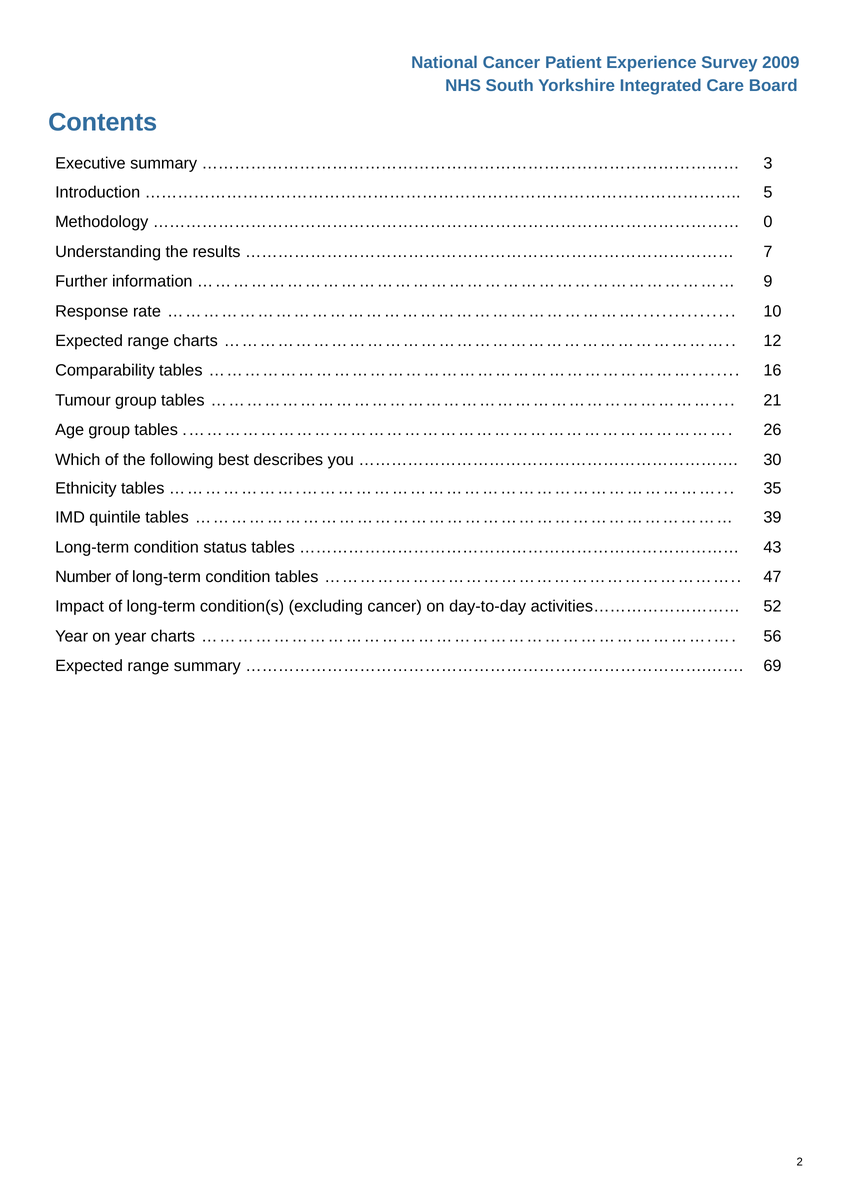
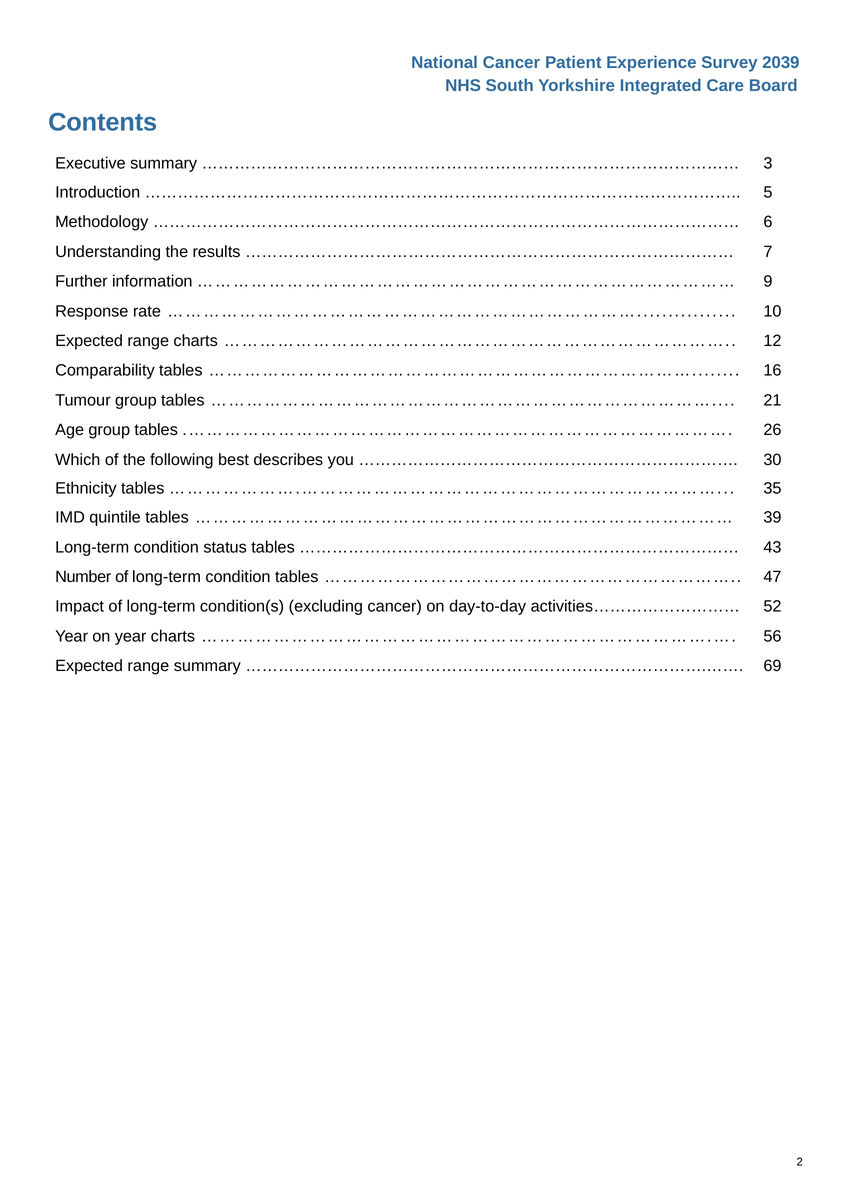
2009: 2009 -> 2039 (781, 63)
0: 0 -> 6 (768, 222)
